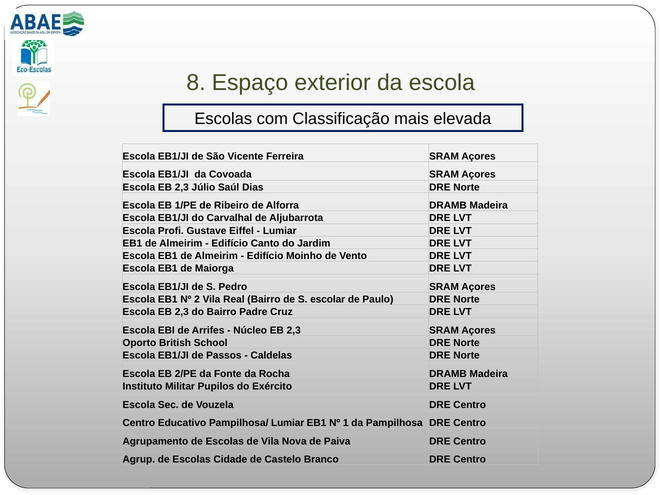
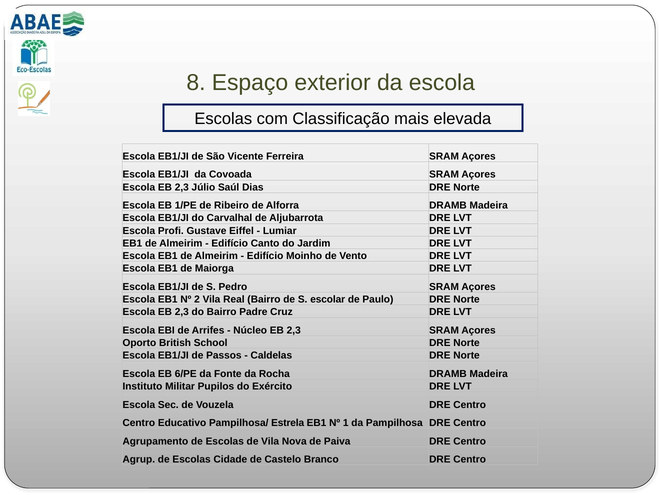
2/PE: 2/PE -> 6/PE (186, 374)
Pampilhosa/ Lumiar: Lumiar -> Estrela (288, 423)
